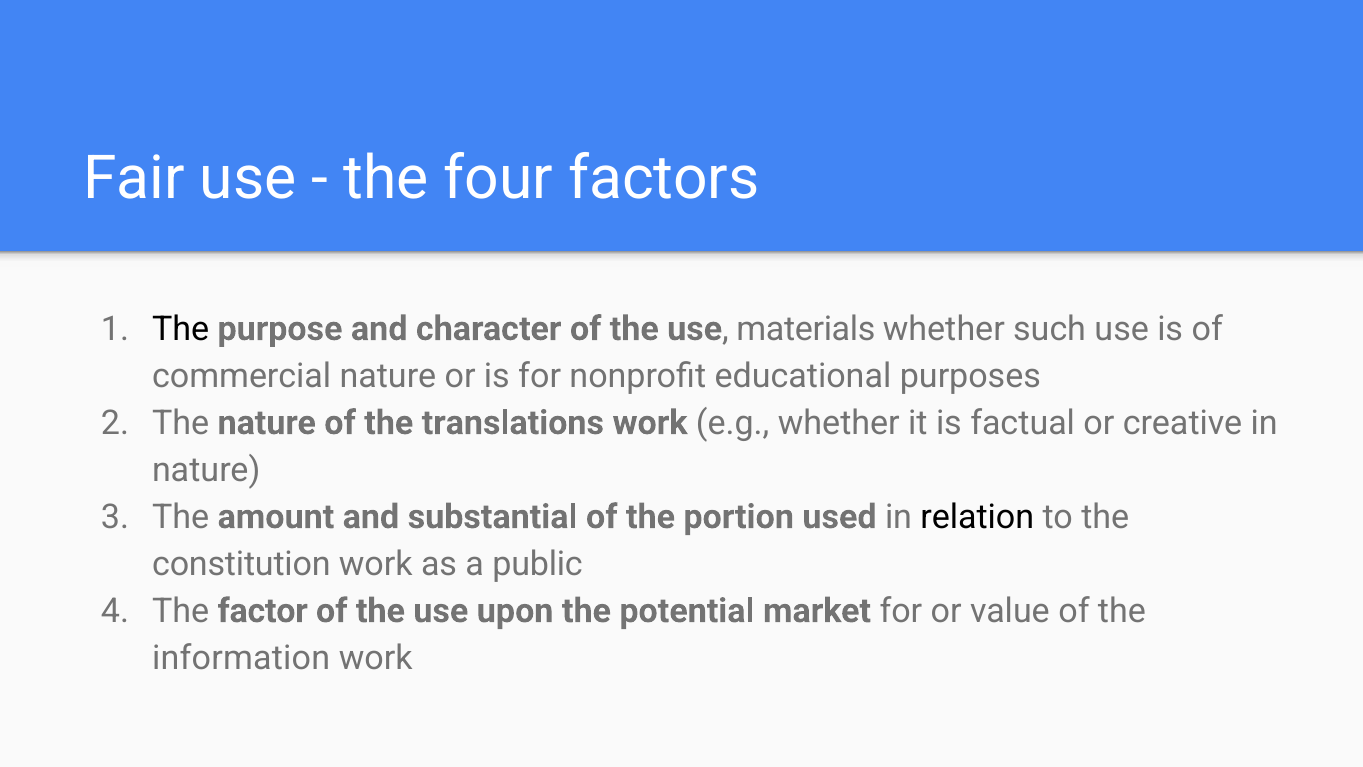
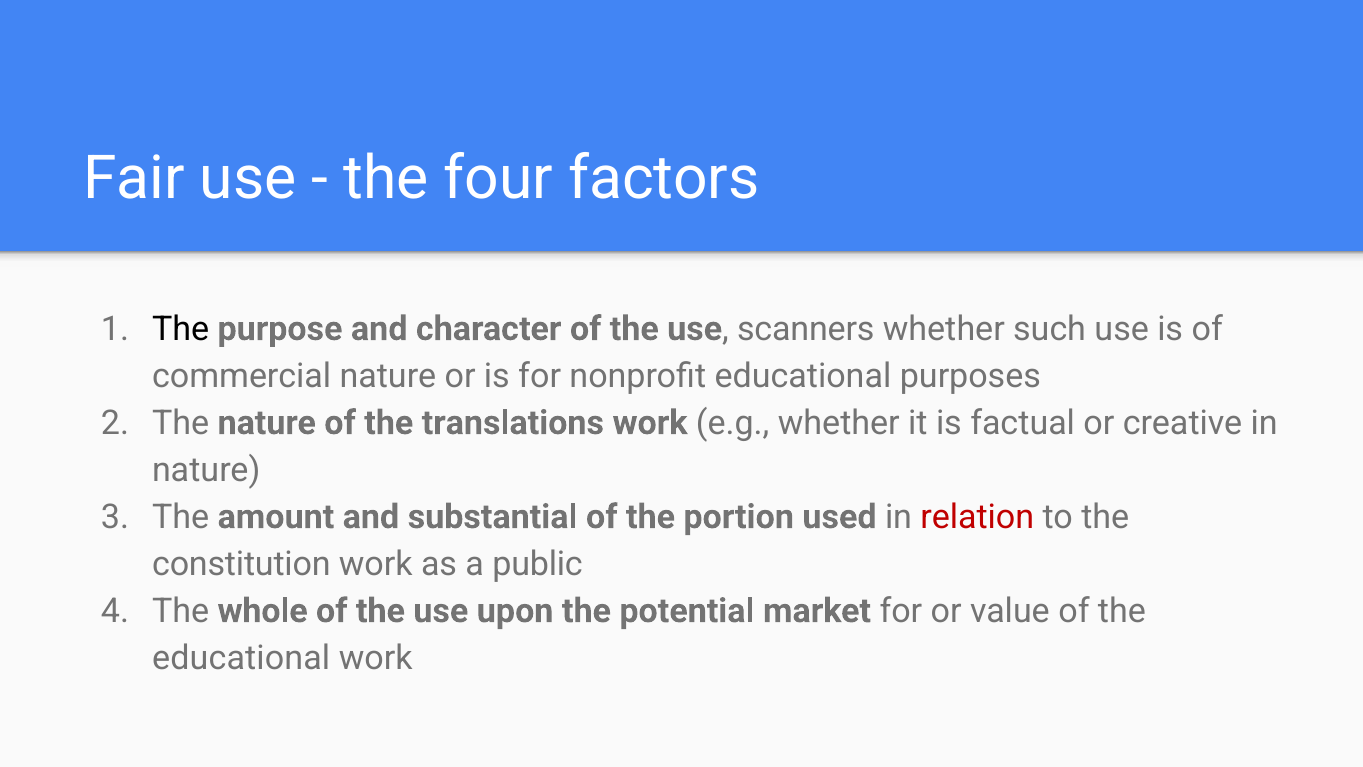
materials: materials -> scanners (806, 329)
relation colour: black -> red (977, 517)
factor: factor -> whole (263, 611)
information: information -> educational (241, 658)
